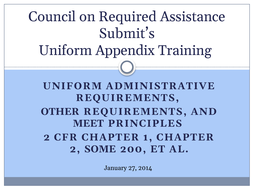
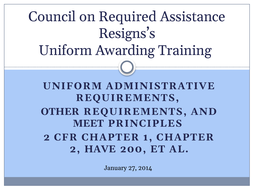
Submit’s: Submit’s -> Resigns’s (127, 34)
Appendix: Appendix -> Awarding (125, 51)
SOME: SOME -> HAVE (100, 149)
